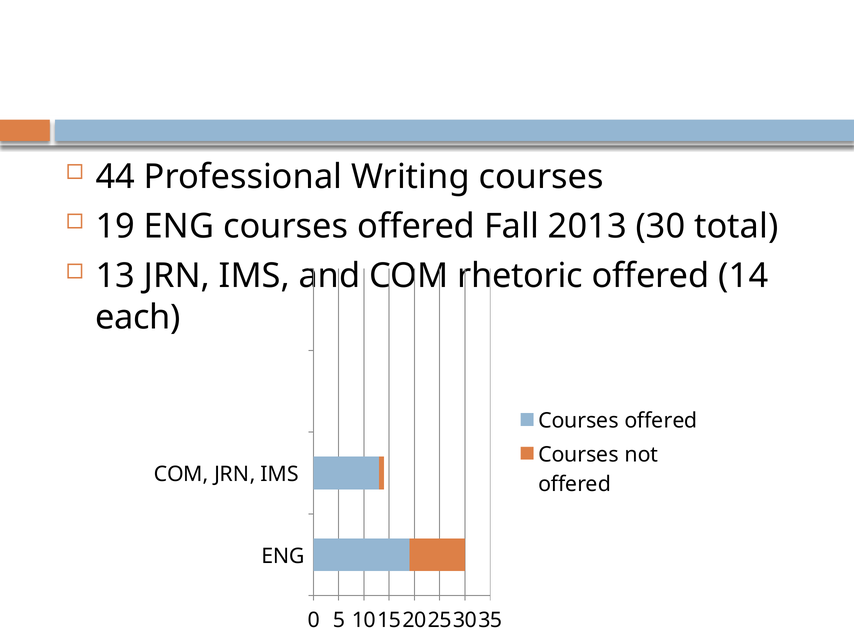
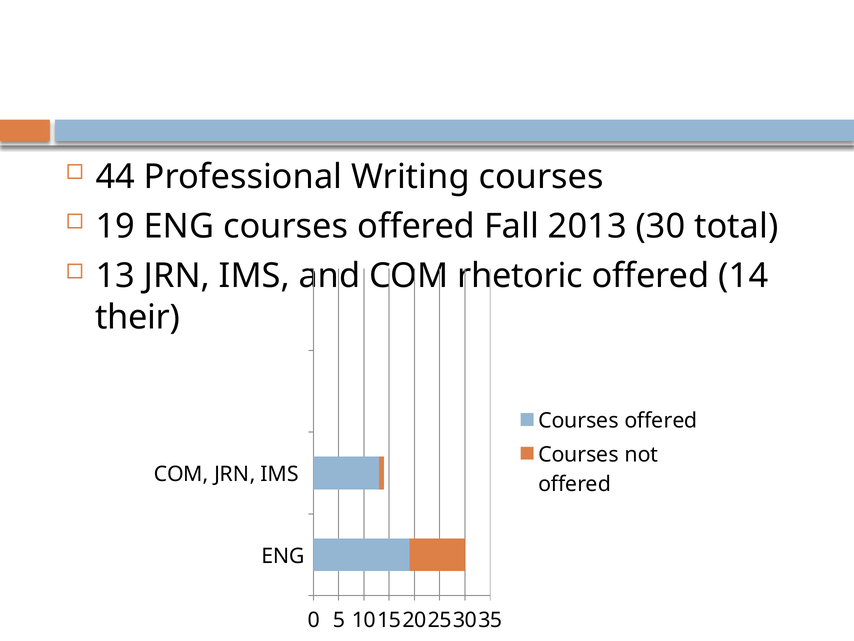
each: each -> their (138, 317)
